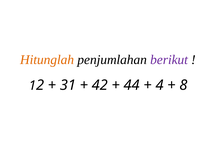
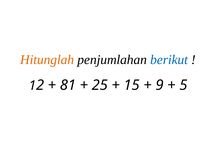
berikut colour: purple -> blue (169, 60)
31: 31 -> 81 (68, 85)
42: 42 -> 25 (100, 85)
44: 44 -> 15 (132, 85)
4: 4 -> 9 (160, 85)
8: 8 -> 5 (183, 85)
